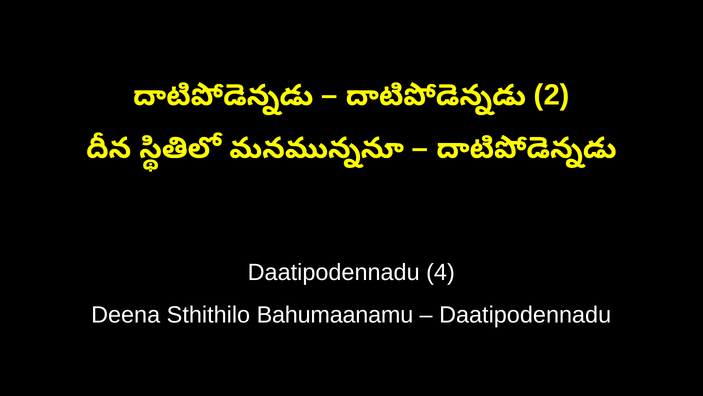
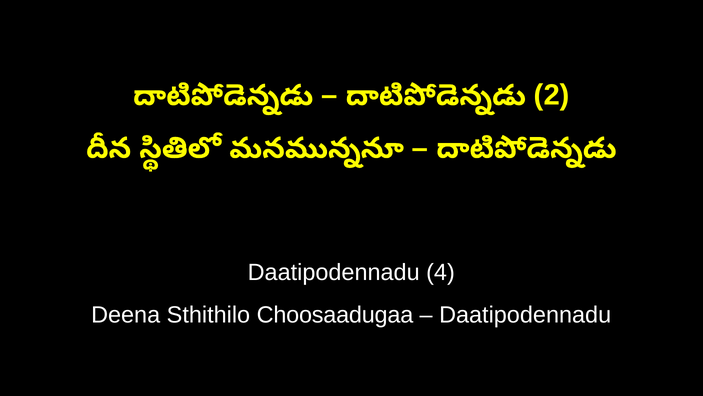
Bahumaanamu: Bahumaanamu -> Choosaadugaa (335, 314)
